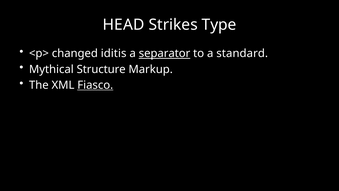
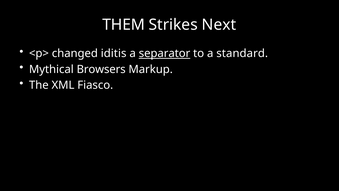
HEAD: HEAD -> THEM (124, 25)
Type: Type -> Next (219, 25)
Structure: Structure -> Browsers (101, 69)
Fiasco underline: present -> none (95, 85)
